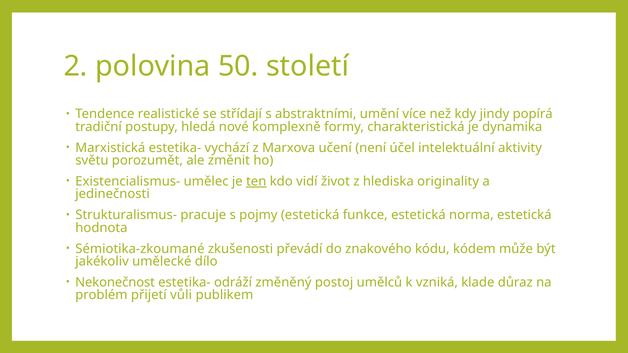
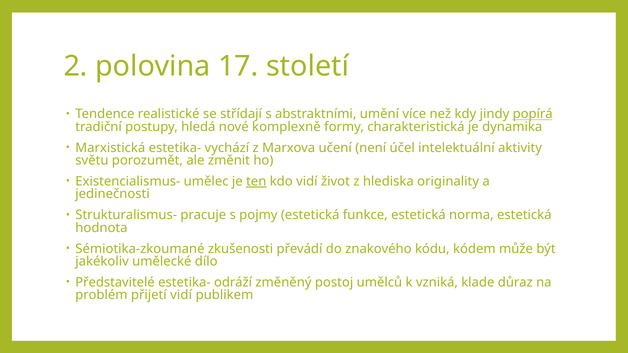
50: 50 -> 17 (238, 66)
popírá underline: none -> present (533, 114)
Nekonečnost: Nekonečnost -> Představitelé (115, 283)
přijetí vůli: vůli -> vidí (181, 295)
